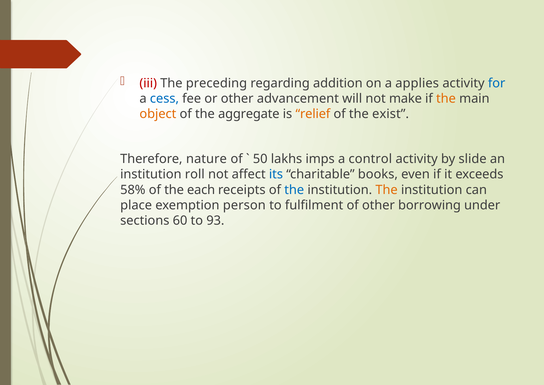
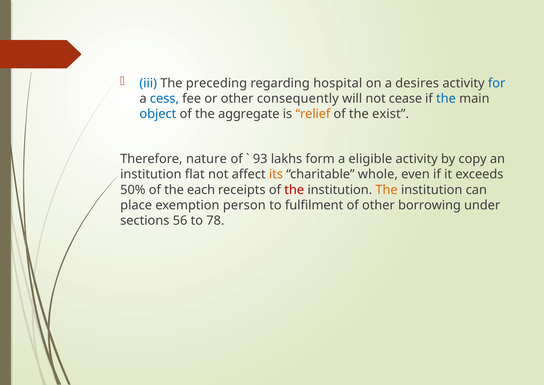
iii colour: red -> blue (148, 83)
addition: addition -> hospital (338, 83)
applies: applies -> desires (417, 83)
advancement: advancement -> consequently (298, 98)
make: make -> cease (405, 98)
the colour: orange -> blue (446, 98)
object colour: orange -> blue (158, 114)
50: 50 -> 93 (260, 159)
imps: imps -> form (320, 159)
control: control -> eligible (370, 159)
slide: slide -> copy (473, 159)
roll: roll -> flat (195, 174)
its colour: blue -> orange (276, 174)
books: books -> whole (378, 174)
58%: 58% -> 50% (133, 190)
the colour: blue -> red (294, 190)
60: 60 -> 56 (180, 220)
93: 93 -> 78 (215, 220)
